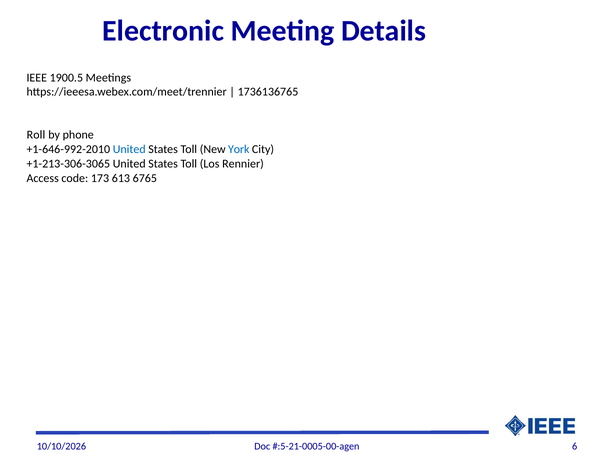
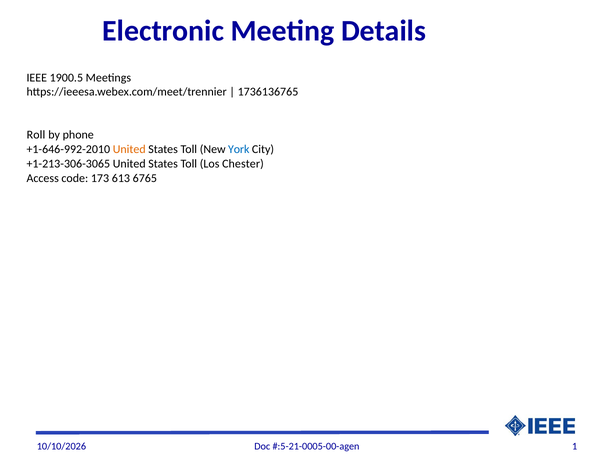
United colour: blue -> orange (129, 149)
Rennier: Rennier -> Chester (243, 164)
6: 6 -> 1 (575, 446)
